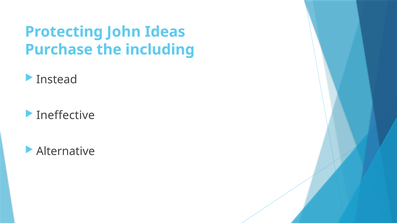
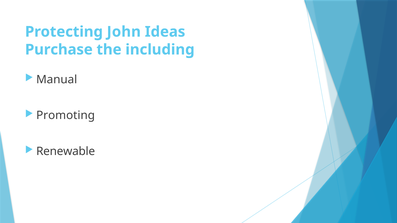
Instead: Instead -> Manual (57, 80)
Ineffective: Ineffective -> Promoting (66, 116)
Alternative: Alternative -> Renewable (66, 152)
